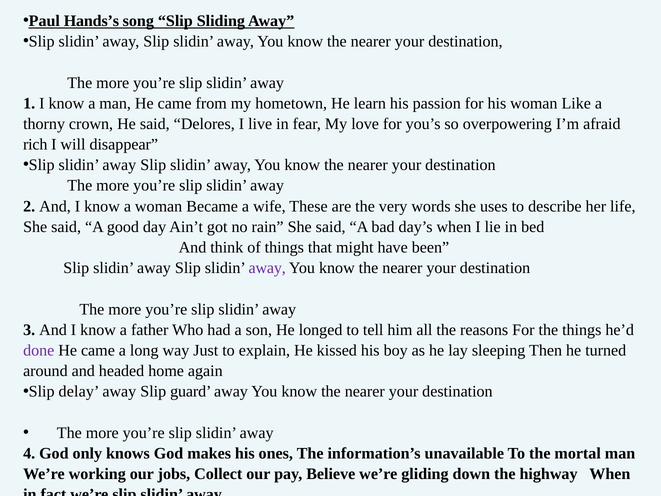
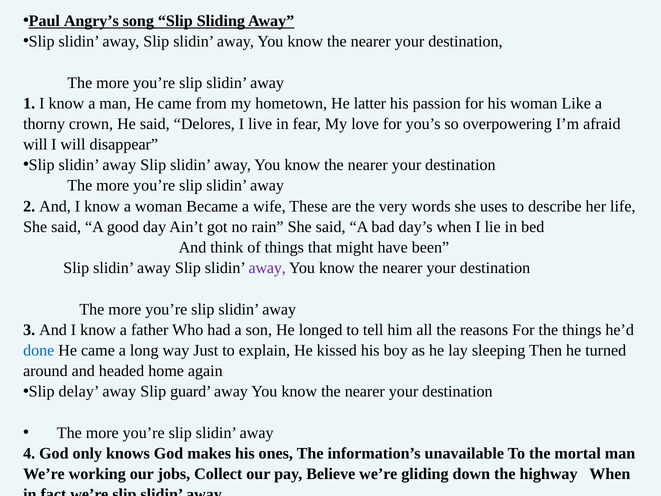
Hands’s: Hands’s -> Angry’s (91, 21)
learn: learn -> latter (370, 103)
rich: rich -> will (35, 144)
done colour: purple -> blue (39, 350)
